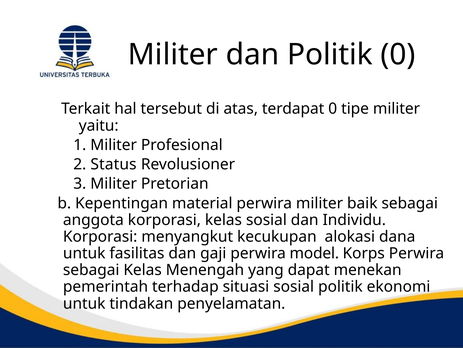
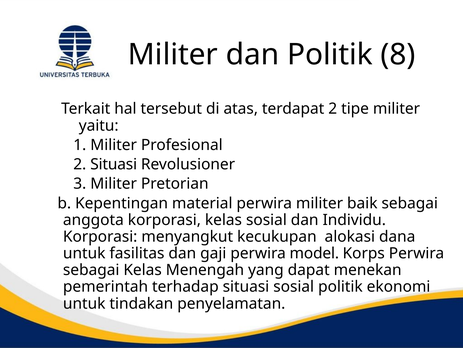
Politik 0: 0 -> 8 (398, 55)
terdapat 0: 0 -> 2 (333, 109)
2 Status: Status -> Situasi (114, 164)
